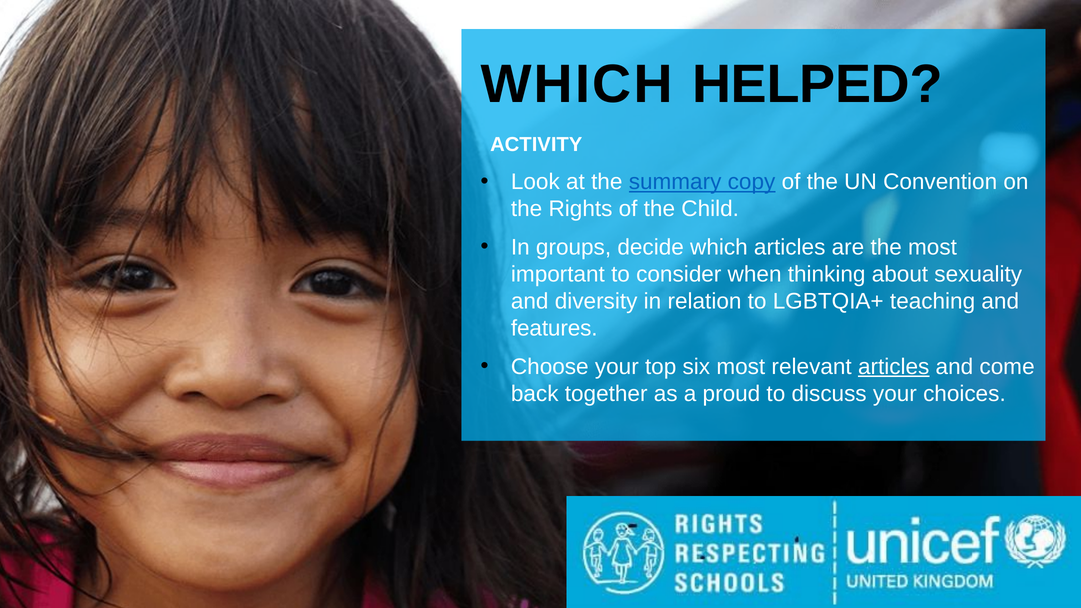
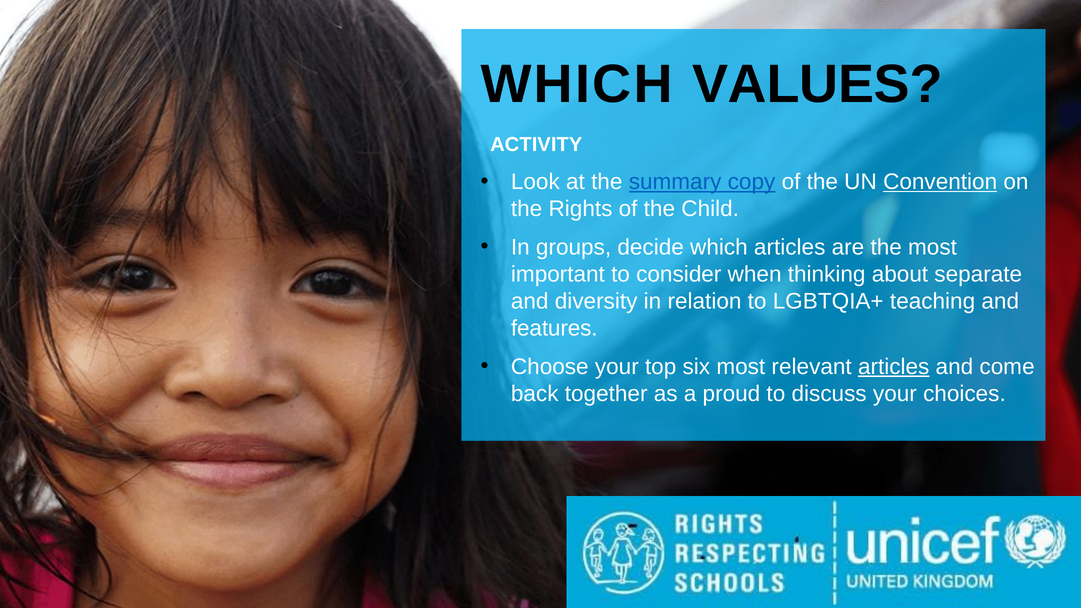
HELPED: HELPED -> VALUES (817, 84)
Convention underline: none -> present (940, 182)
sexuality: sexuality -> separate (978, 274)
